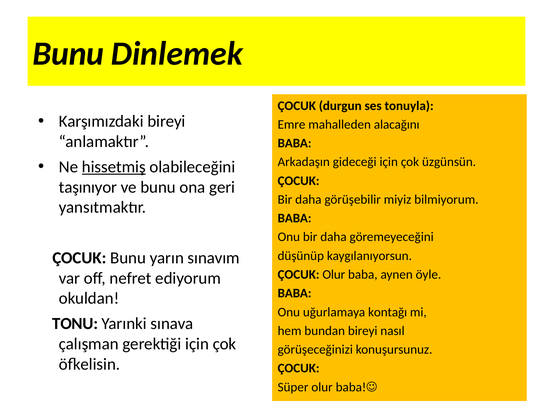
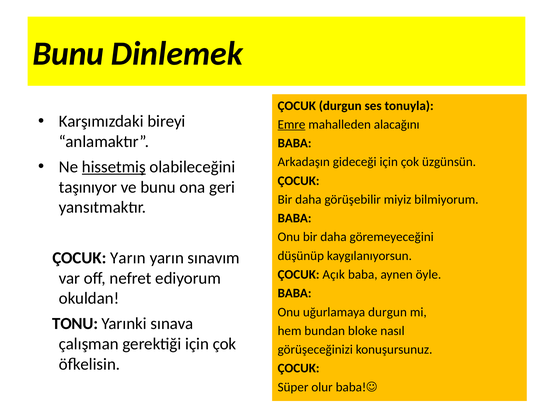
Emre underline: none -> present (292, 124)
ÇOCUK Bunu: Bunu -> Yarın (128, 258)
ÇOCUK Olur: Olur -> Açık (334, 274)
uğurlamaya kontağı: kontağı -> durgun (388, 312)
bundan bireyi: bireyi -> bloke (363, 331)
